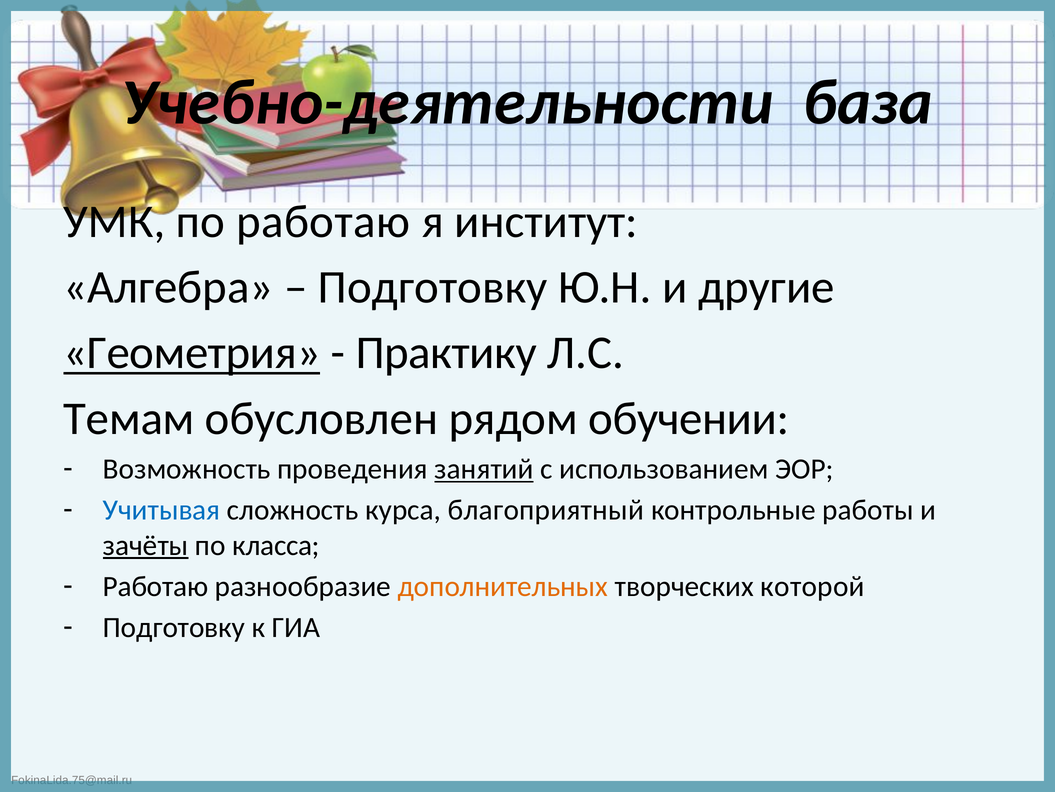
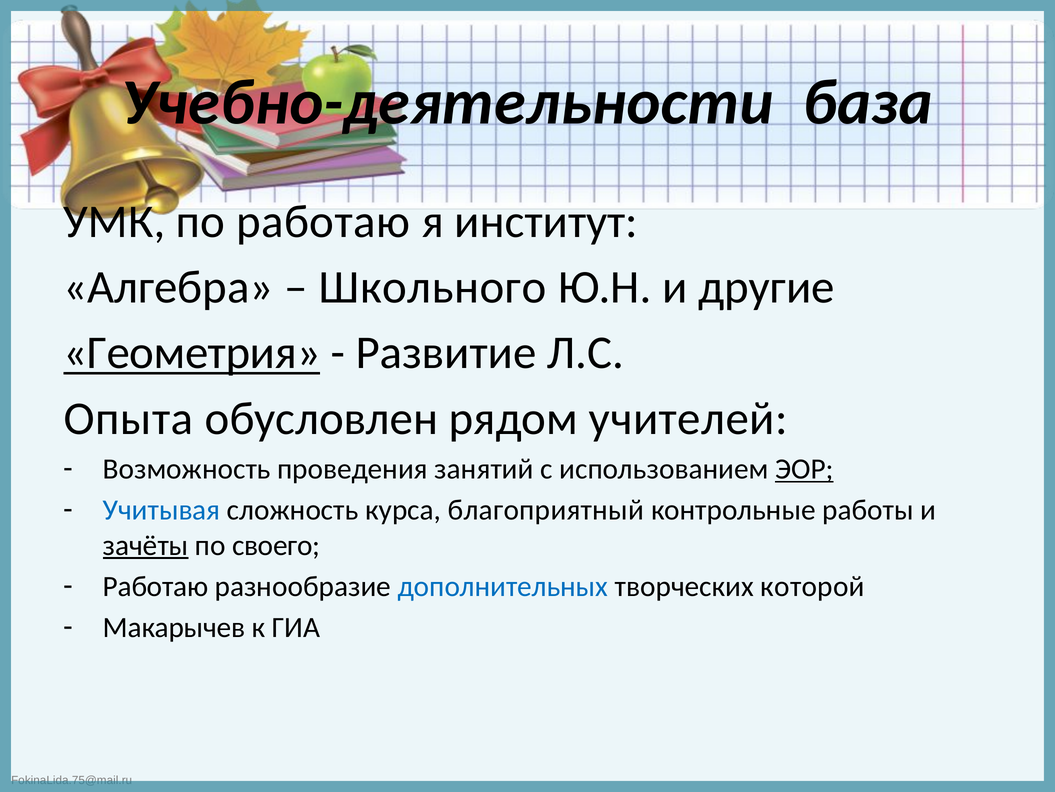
Подготовку: Подготовку -> Школьного (433, 287)
Практику: Практику -> Развитие (446, 353)
Темам: Темам -> Опыта (129, 418)
обучении: обучении -> учителей (688, 418)
занятий underline: present -> none (484, 469)
ЭОР underline: none -> present (804, 469)
класса: класса -> своего (276, 545)
дополнительных colour: orange -> blue (503, 586)
Подготовку: Подготовку -> Макарычев (174, 627)
